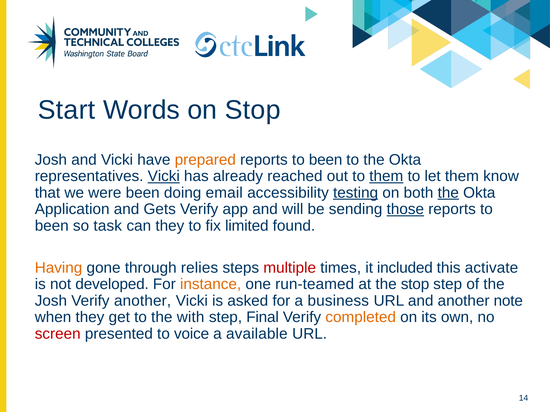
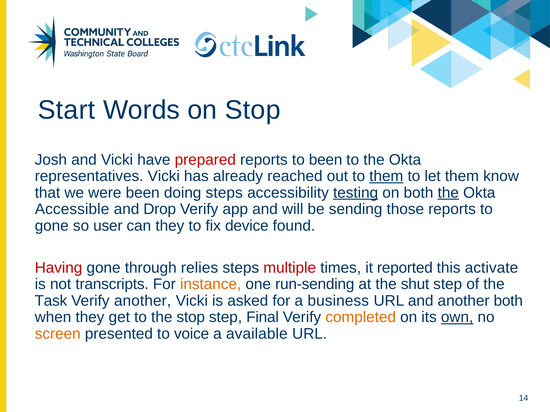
prepared colour: orange -> red (205, 160)
Vicki underline: present -> none (164, 176)
doing email: email -> steps (224, 193)
Application: Application -> Accessible (72, 209)
Gets: Gets -> Drop (160, 209)
those underline: present -> none (405, 209)
been: been -> gone (52, 226)
task: task -> user (108, 226)
limited: limited -> device (247, 226)
Having colour: orange -> red (59, 268)
included: included -> reported (405, 268)
developed: developed -> transcripts (112, 285)
run-teamed: run-teamed -> run-sending (315, 285)
the stop: stop -> shut (415, 285)
Josh: Josh -> Task (51, 301)
another note: note -> both (508, 301)
the with: with -> stop (191, 318)
own underline: none -> present (457, 318)
screen colour: red -> orange (58, 334)
